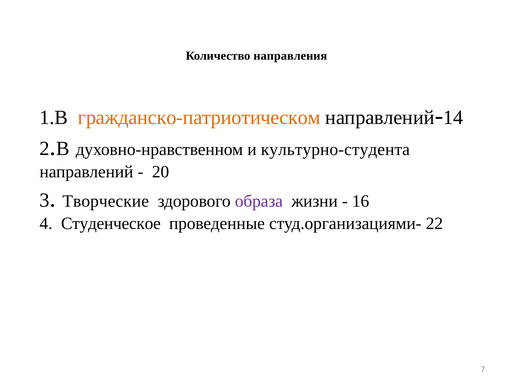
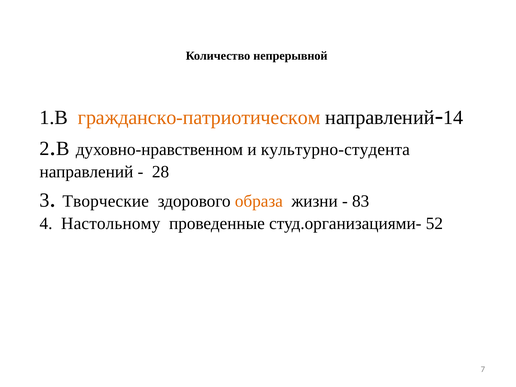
направления: направления -> непрерывной (290, 56)
20: 20 -> 28 (161, 172)
образа colour: purple -> orange (259, 201)
16: 16 -> 83 (361, 201)
Студенческое: Студенческое -> Настольному (111, 224)
22: 22 -> 52 (434, 224)
